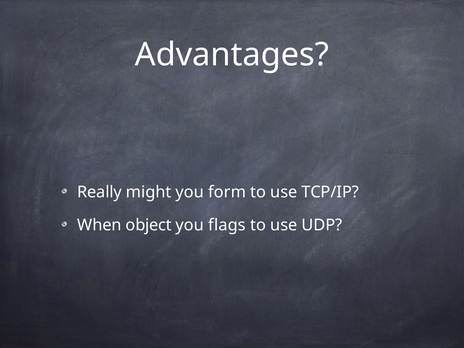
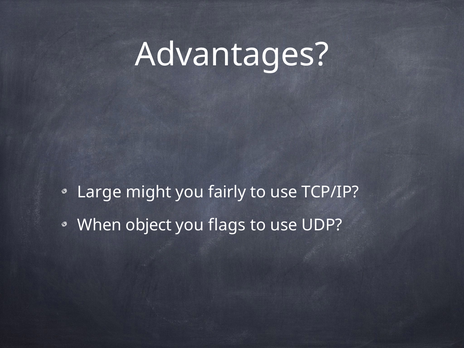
Really: Really -> Large (99, 192)
form: form -> fairly (227, 192)
